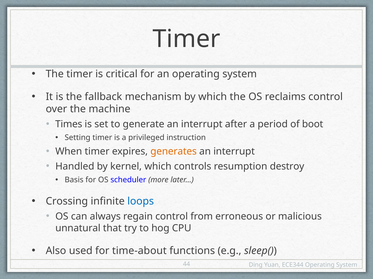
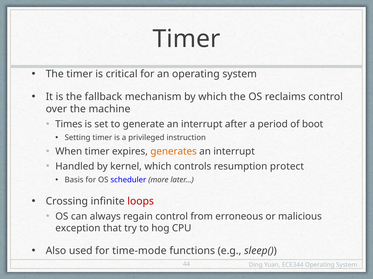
destroy: destroy -> protect (287, 167)
loops colour: blue -> red (141, 202)
unnatural: unnatural -> exception (78, 229)
time-about: time-about -> time-mode (139, 251)
